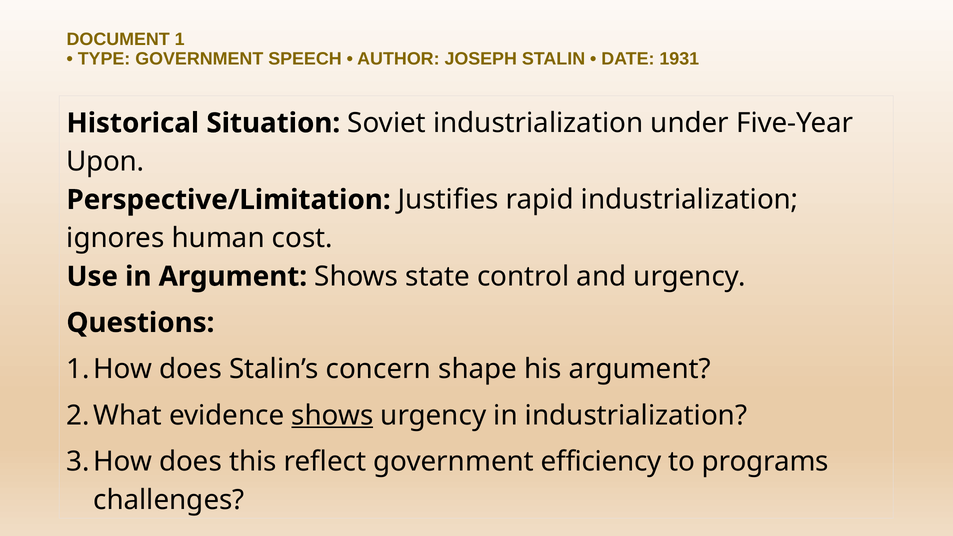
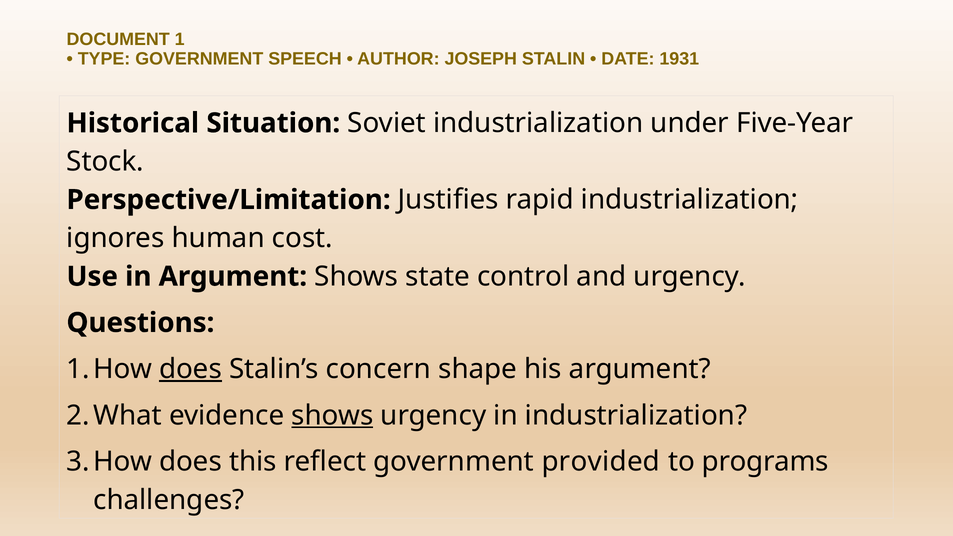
Upon: Upon -> Stock (105, 162)
does underline: none -> present (191, 369)
efficiency: efficiency -> provided (601, 462)
